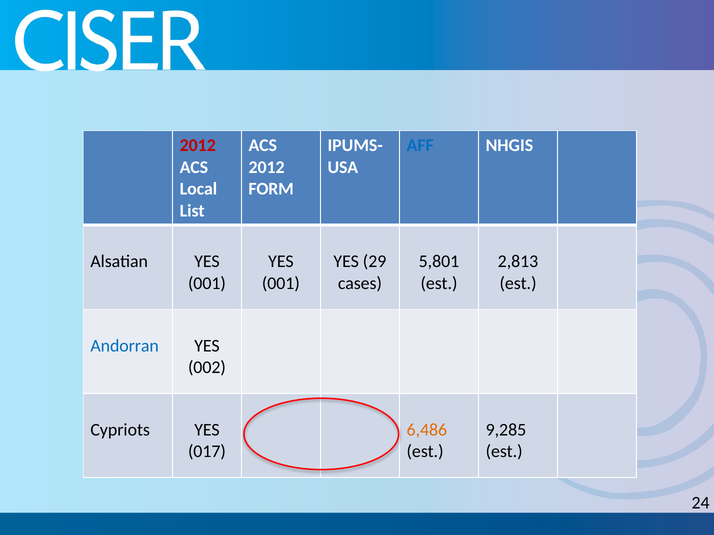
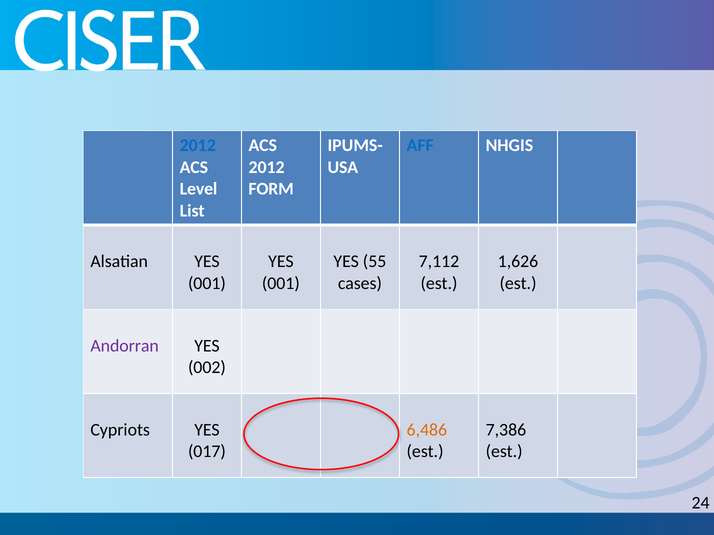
2012 colour: red -> blue (198, 146)
Local: Local -> Level (199, 189)
29: 29 -> 55 (375, 262)
5,801: 5,801 -> 7,112 (439, 262)
2,813: 2,813 -> 1,626 (518, 262)
Andorran colour: blue -> purple (125, 346)
9,285: 9,285 -> 7,386 (506, 430)
